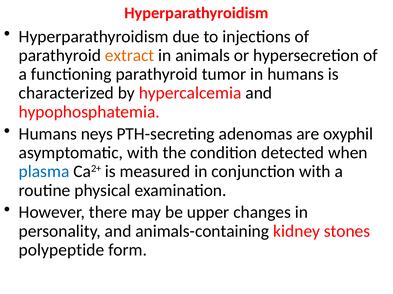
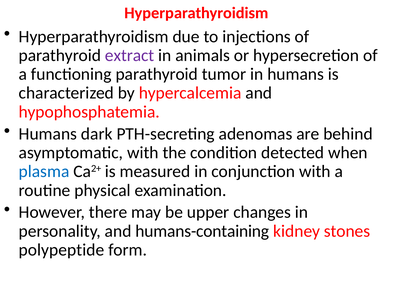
extract colour: orange -> purple (130, 55)
neys: neys -> dark (97, 134)
oxyphil: oxyphil -> behind (348, 134)
animals-containing: animals-containing -> humans-containing (202, 232)
